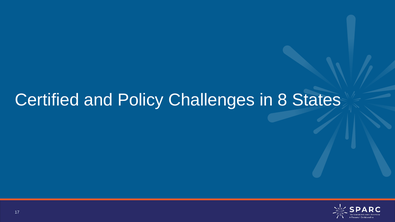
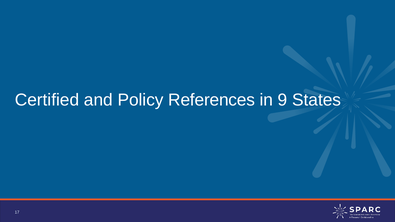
Challenges: Challenges -> References (212, 100)
8: 8 -> 9 (283, 100)
